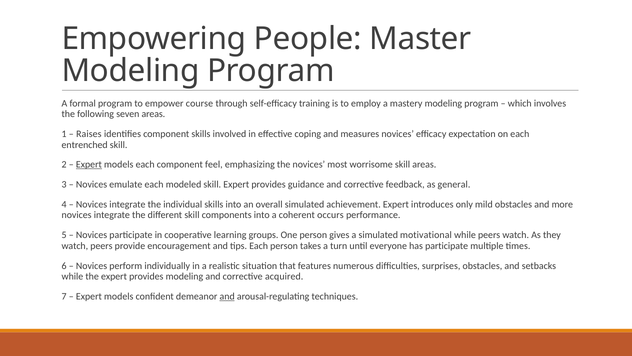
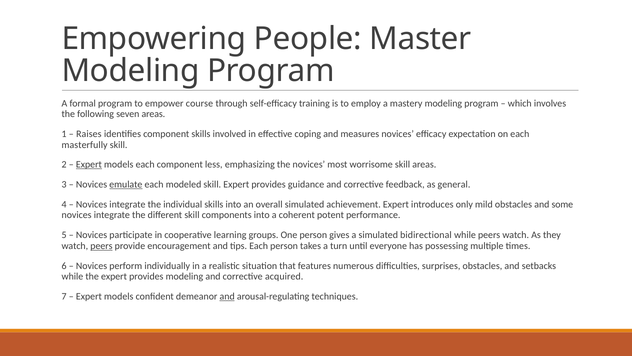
entrenched: entrenched -> masterfully (85, 145)
feel: feel -> less (214, 164)
emulate underline: none -> present (126, 184)
more: more -> some (562, 204)
occurs: occurs -> potent (331, 215)
motivational: motivational -> bidirectional (426, 235)
peers underline: none -> present (101, 245)
has participate: participate -> possessing (447, 245)
